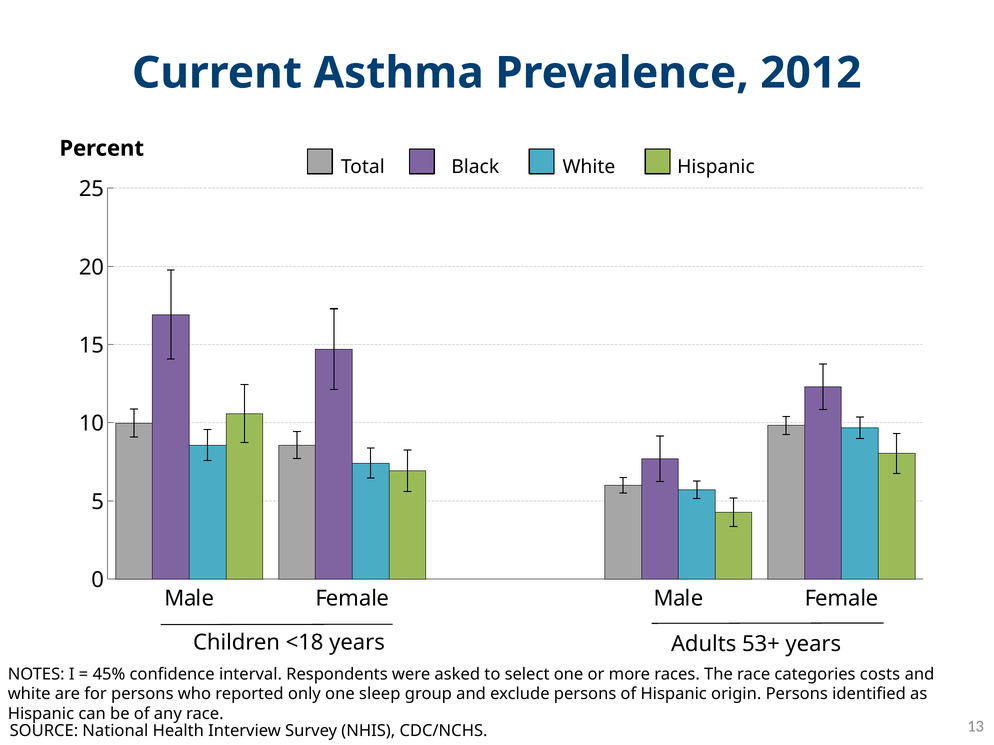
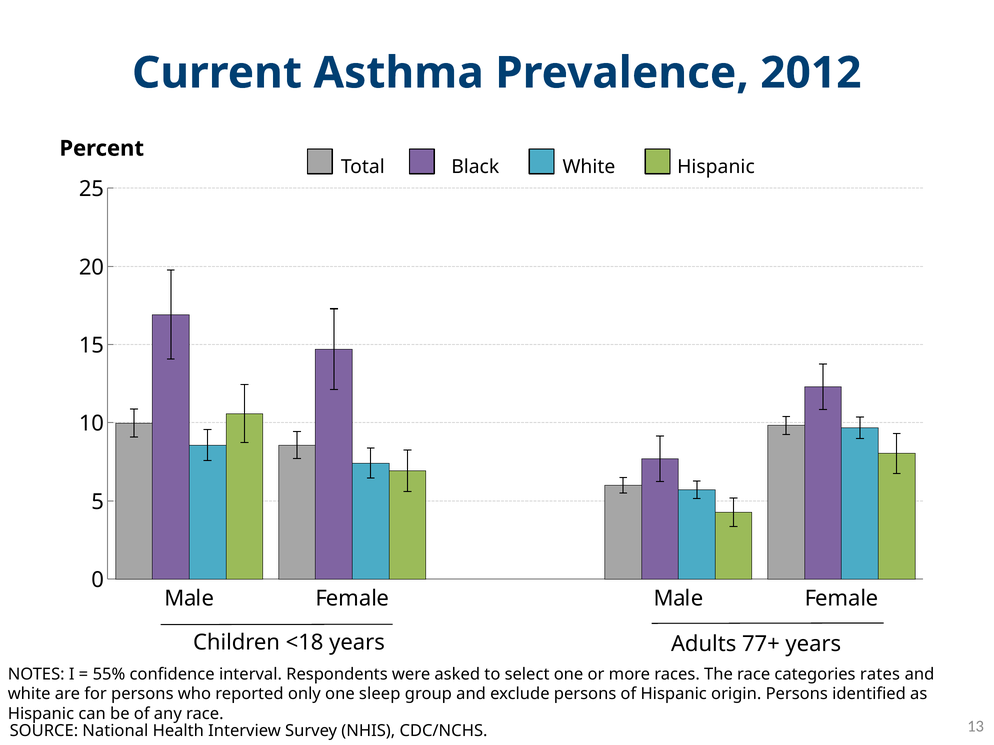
53+: 53+ -> 77+ (761, 644)
45%: 45% -> 55% (109, 675)
costs: costs -> rates (880, 675)
